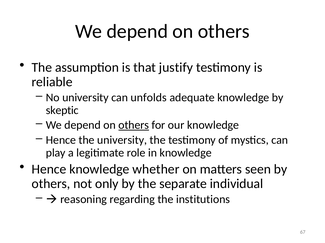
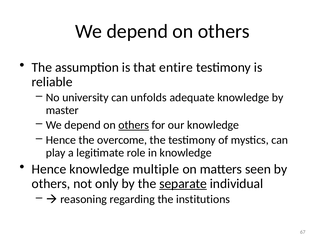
justify: justify -> entire (176, 68)
skeptic: skeptic -> master (62, 111)
the university: university -> overcome (122, 140)
whether: whether -> multiple (156, 170)
separate underline: none -> present (183, 184)
